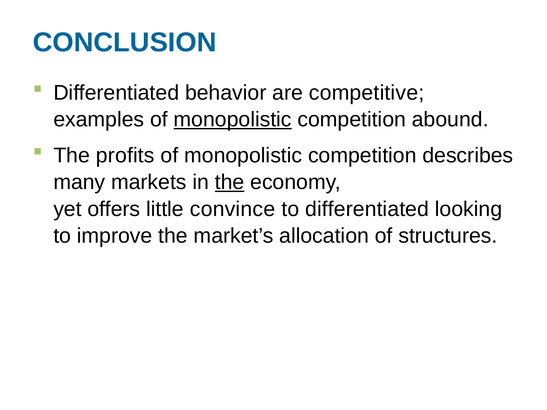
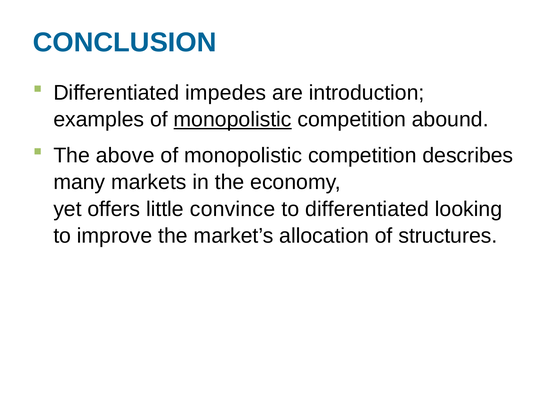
behavior: behavior -> impedes (226, 93)
competitive: competitive -> introduction (367, 93)
profits: profits -> above (125, 156)
the underline: present -> none (230, 182)
